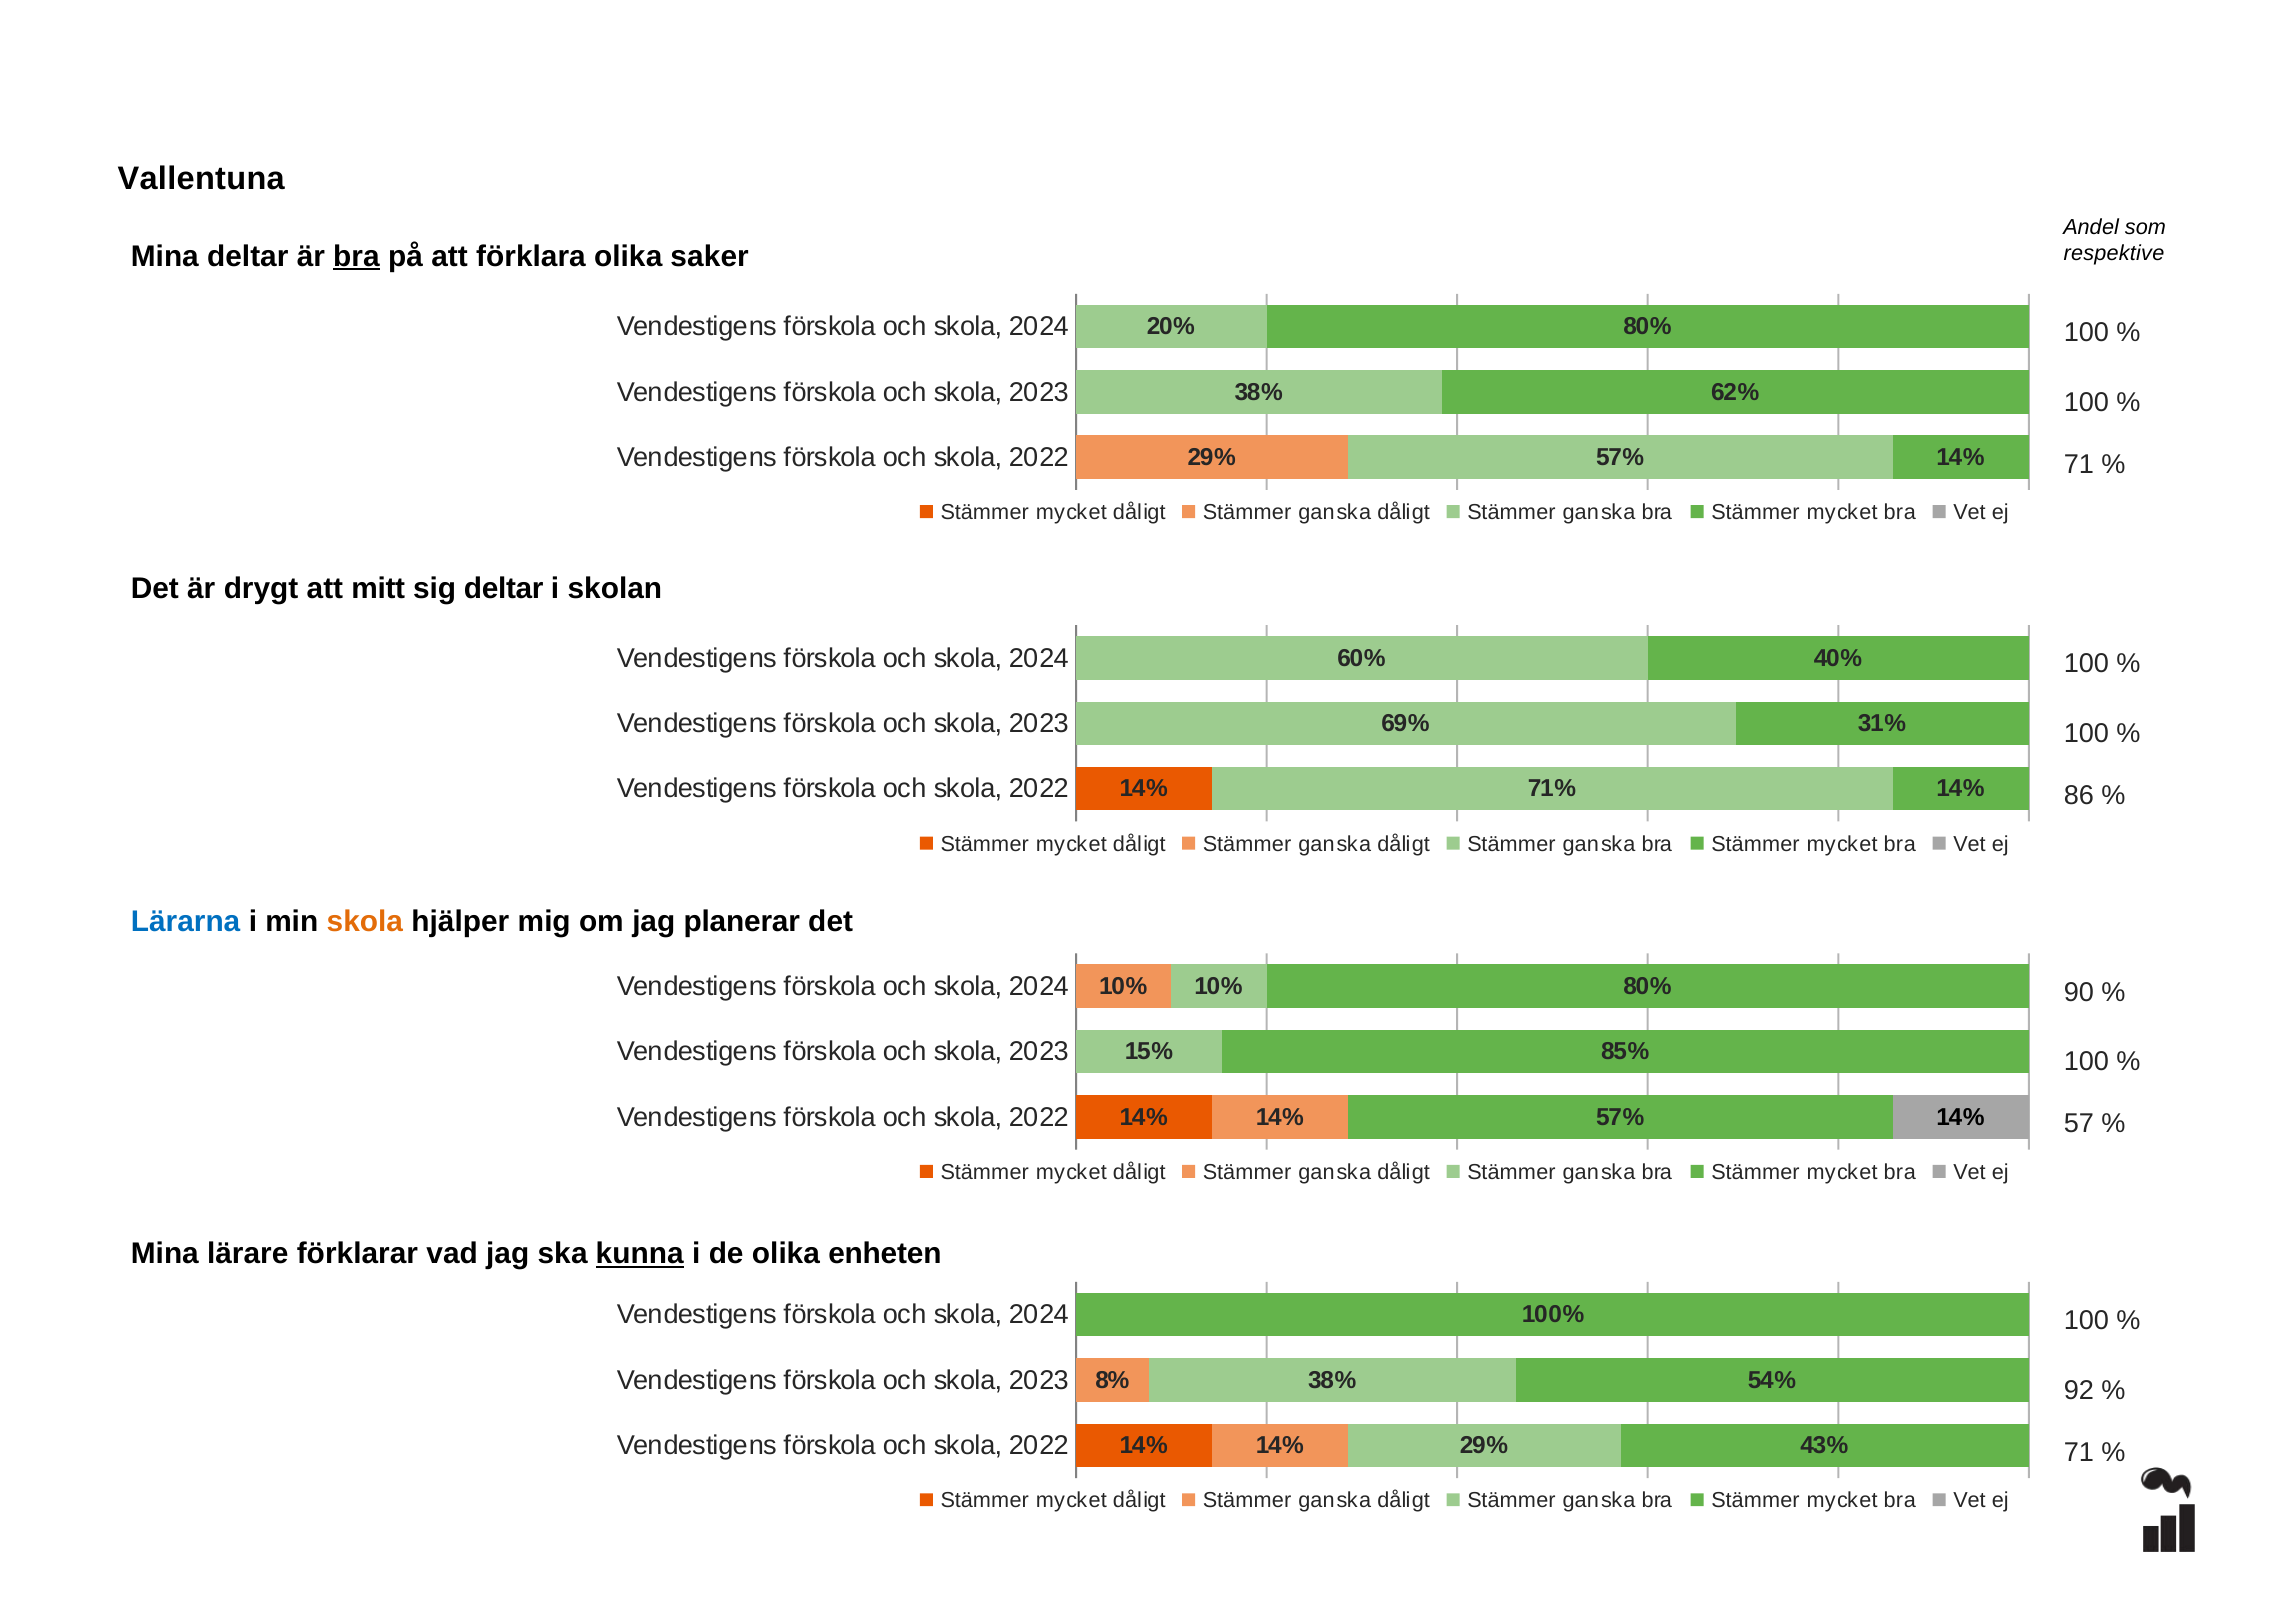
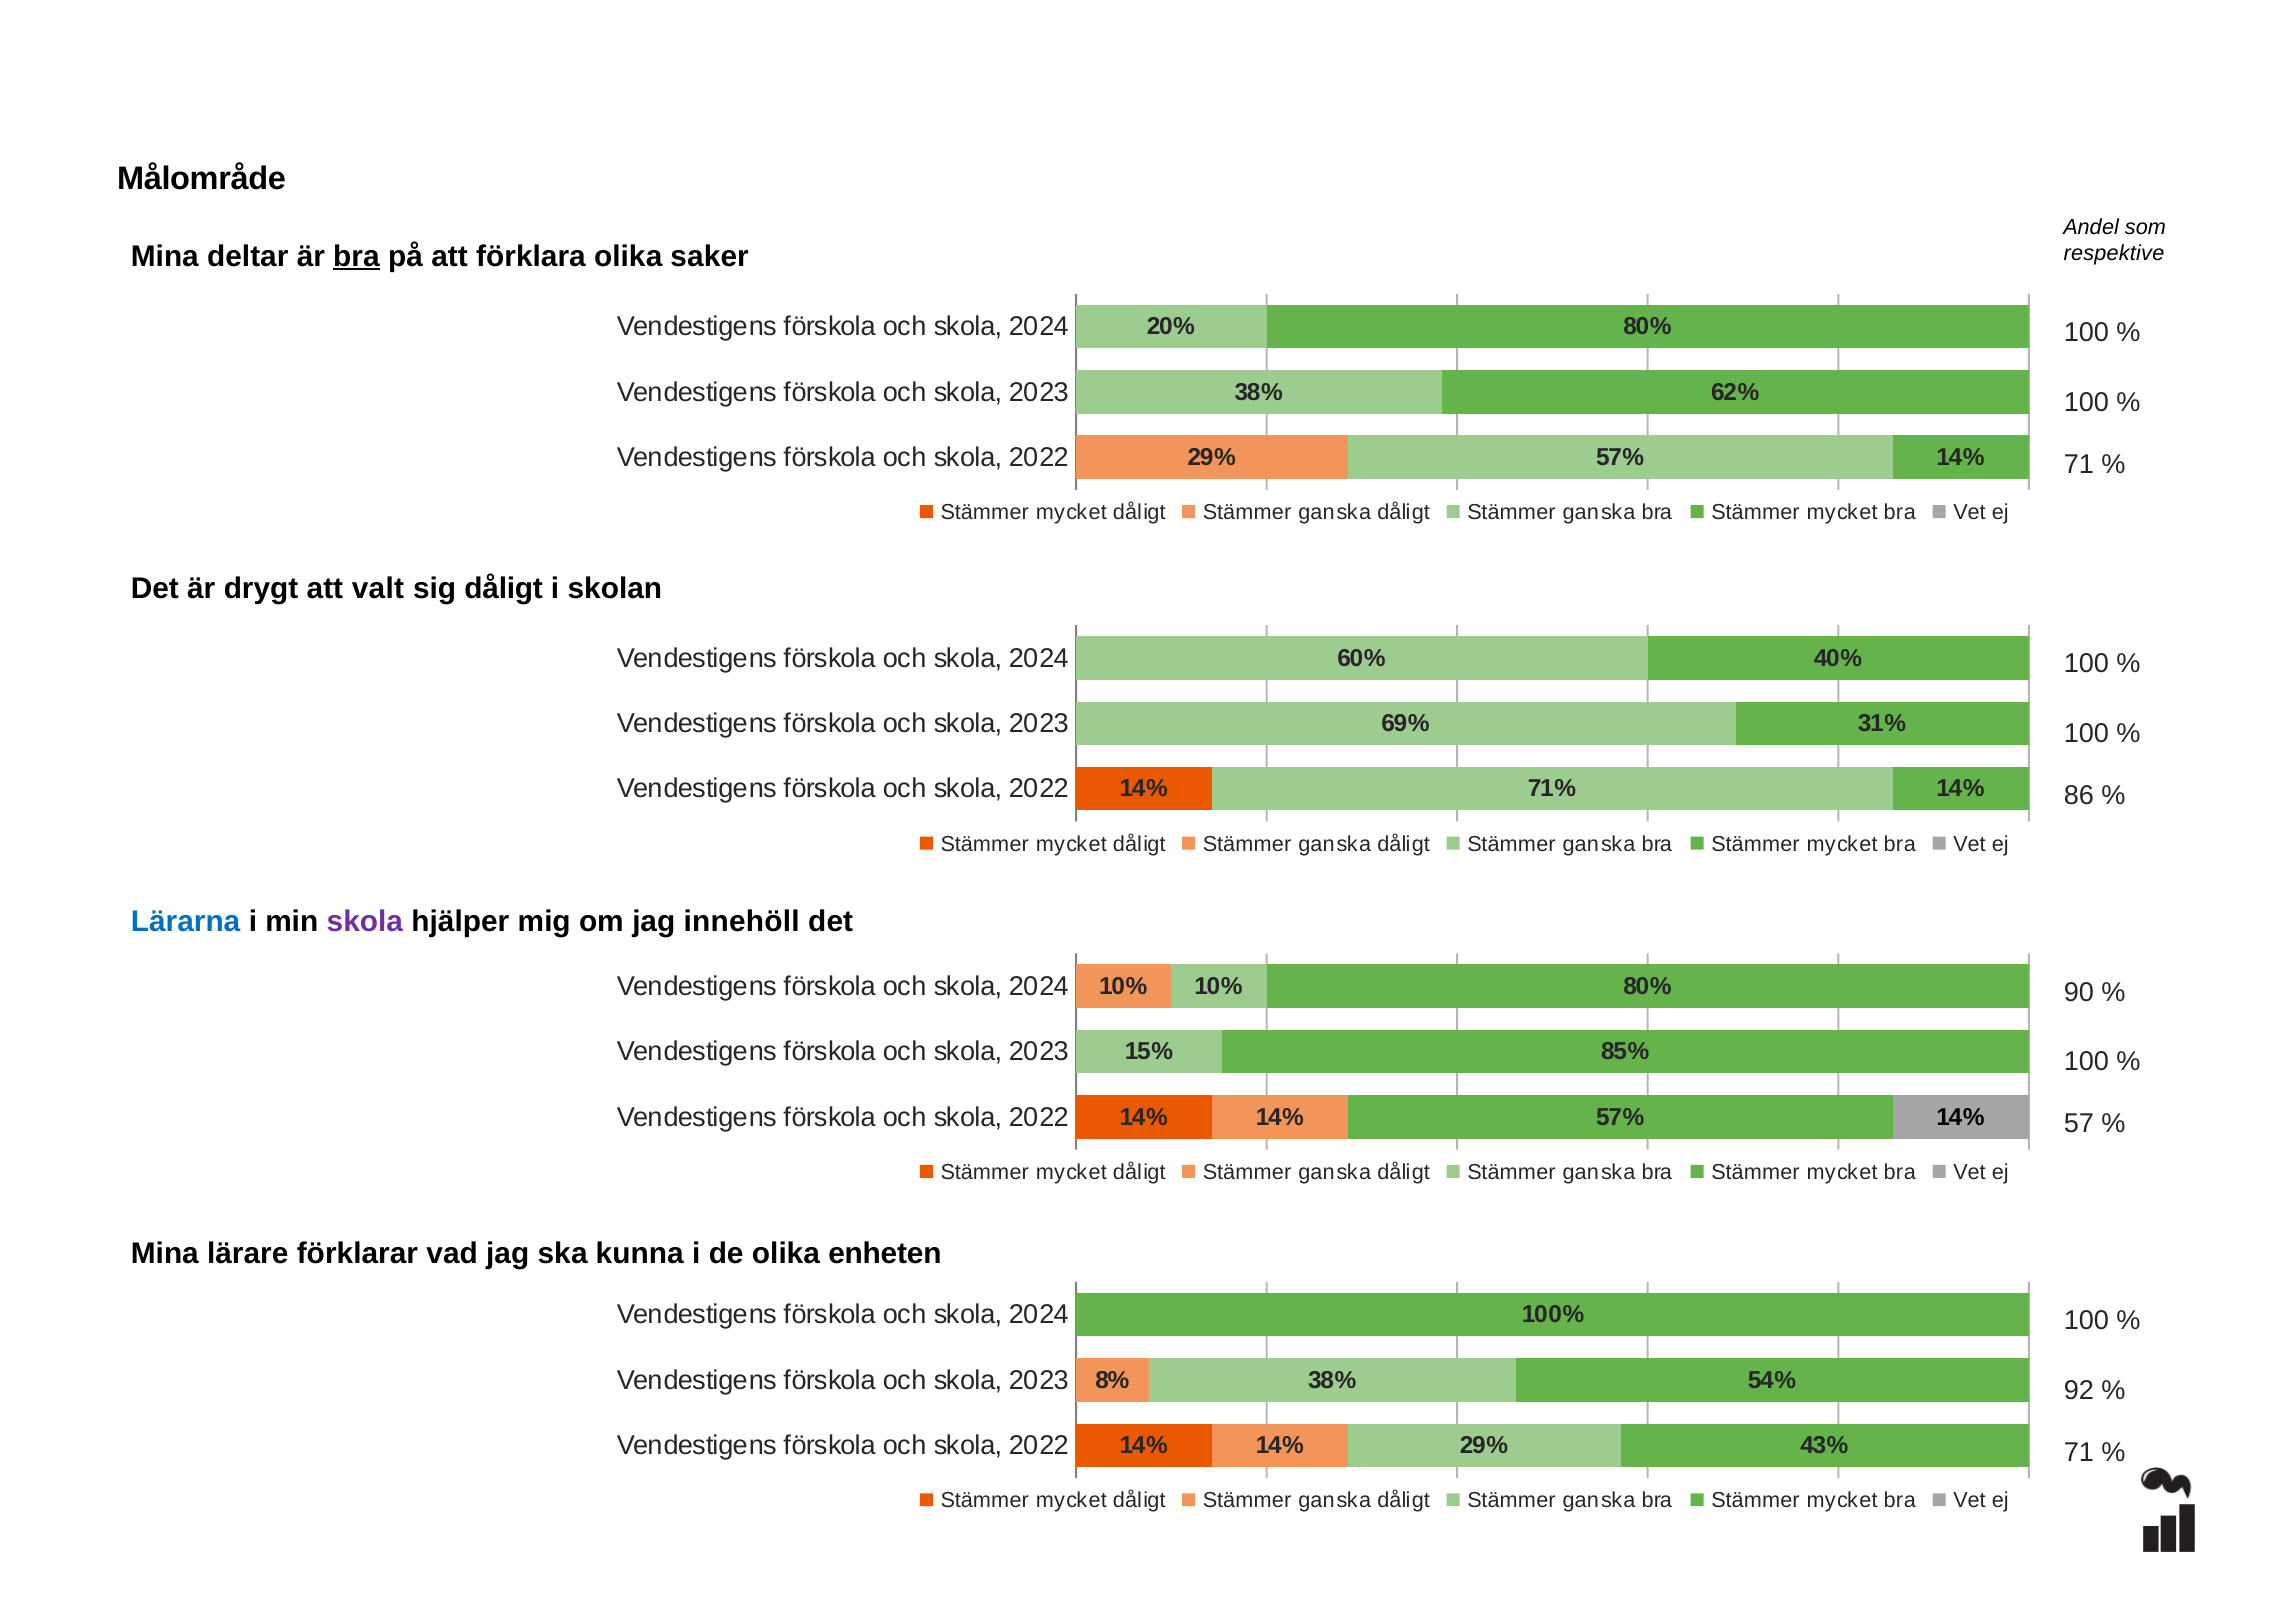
Vallentuna: Vallentuna -> Målområde (201, 179)
mitt: mitt -> valt (378, 589)
sig deltar: deltar -> dåligt (504, 589)
skola colour: orange -> purple (365, 921)
planerar: planerar -> innehöll (742, 921)
kunna underline: present -> none (640, 1254)
